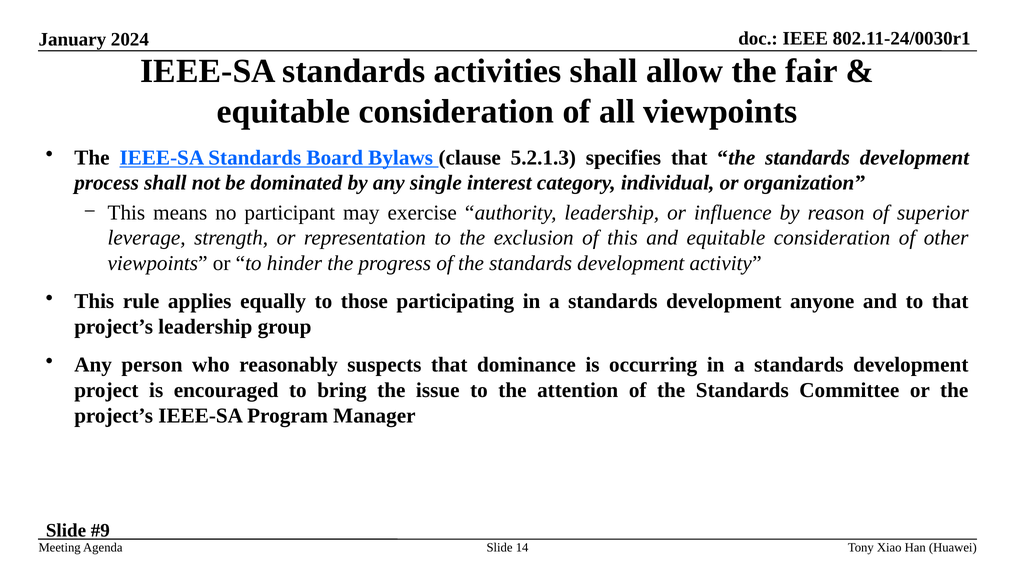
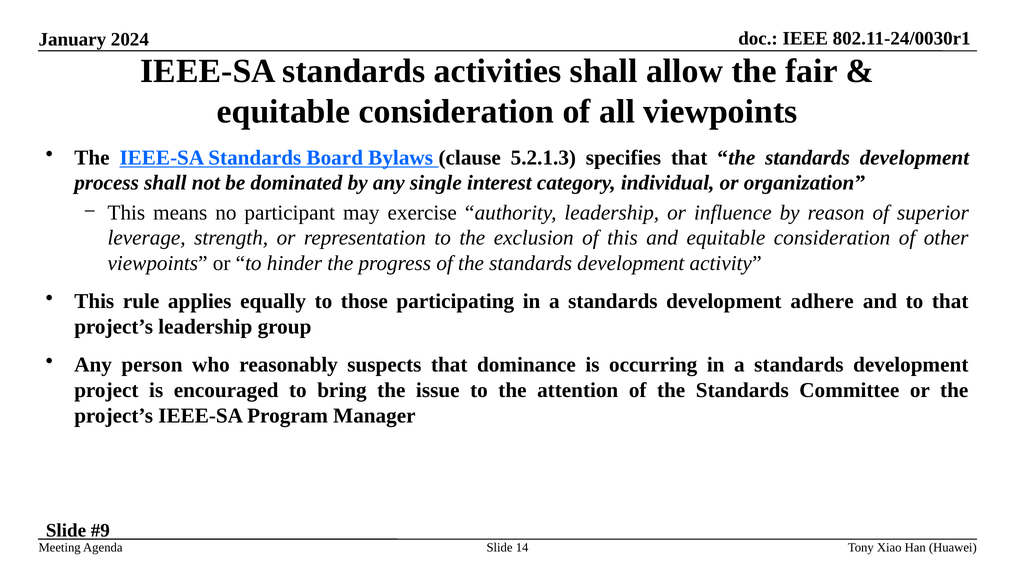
anyone: anyone -> adhere (822, 301)
